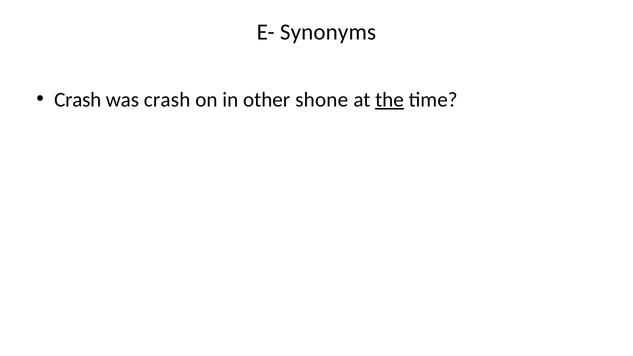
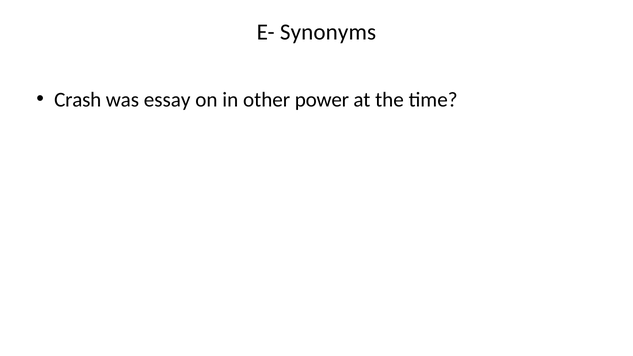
was crash: crash -> essay (167, 100)
shone: shone -> power (322, 100)
the underline: present -> none (390, 100)
